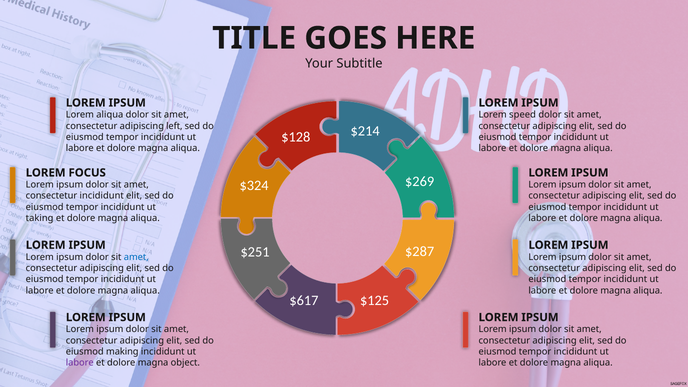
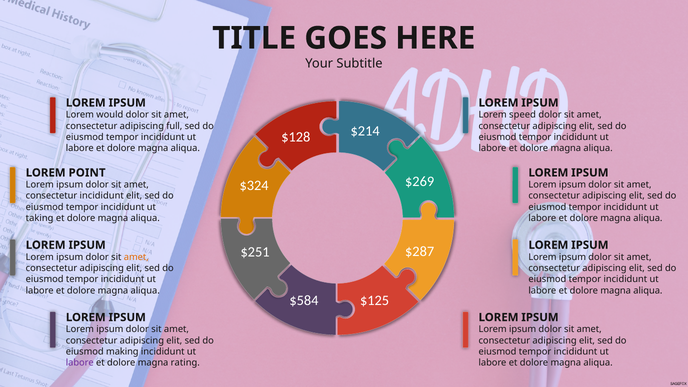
Lorem aliqua: aliqua -> would (110, 115)
left: left -> full (174, 126)
FOCUS: FOCUS -> POINT (87, 173)
amet colour: blue -> orange (136, 257)
$617: $617 -> $584 (304, 300)
object: object -> rating (185, 363)
